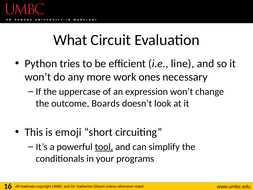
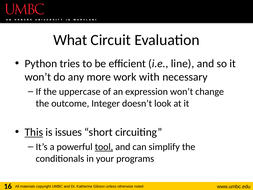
ones: ones -> with (149, 77)
Boards: Boards -> Integer (106, 103)
This underline: none -> present (34, 132)
emoji: emoji -> issues (68, 132)
